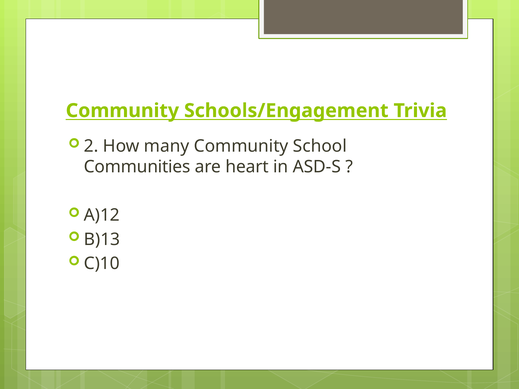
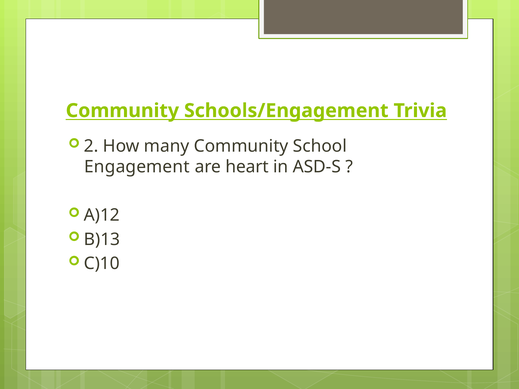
Communities: Communities -> Engagement (137, 167)
